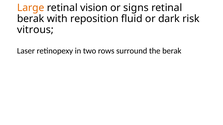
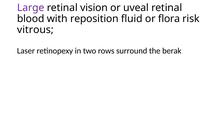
Large colour: orange -> purple (31, 8)
signs: signs -> uveal (136, 8)
berak: berak -> blood (31, 19)
dark: dark -> flora (169, 19)
